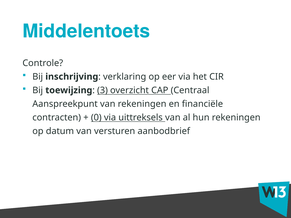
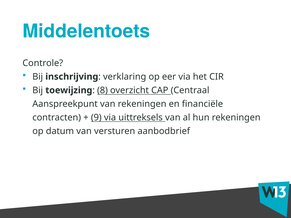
3: 3 -> 8 (102, 90)
0: 0 -> 9 (96, 118)
